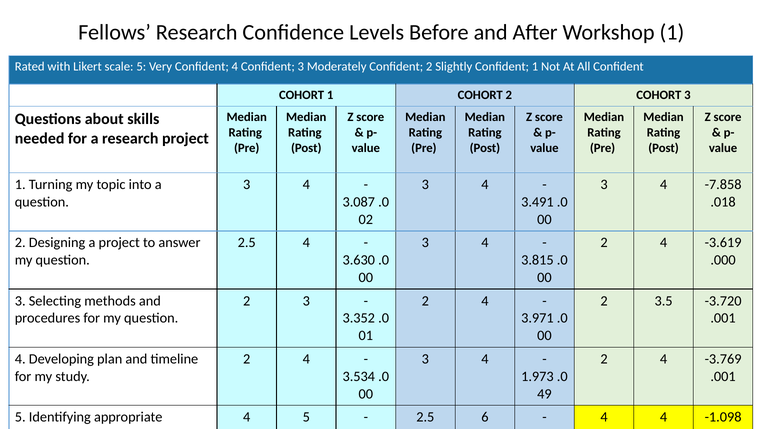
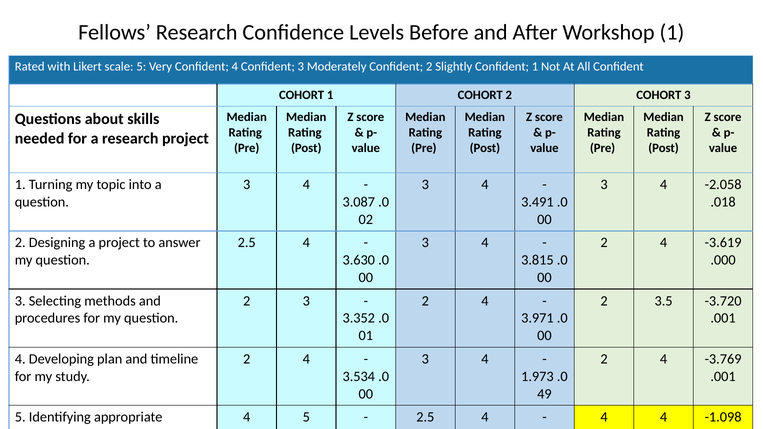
-7.858: -7.858 -> -2.058 (723, 185)
6: 6 -> 4 (485, 417)
